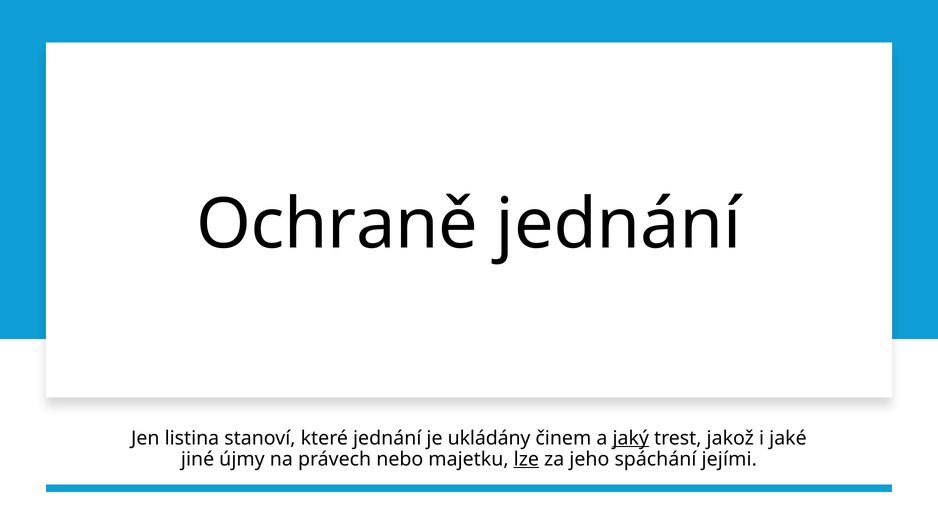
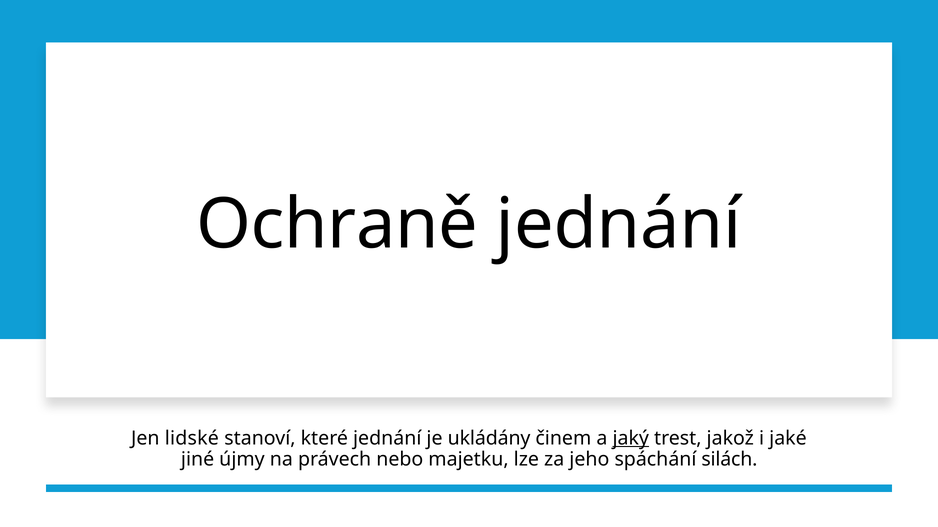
listina: listina -> lidské (192, 439)
lze underline: present -> none (526, 460)
jejími: jejími -> silách (729, 460)
